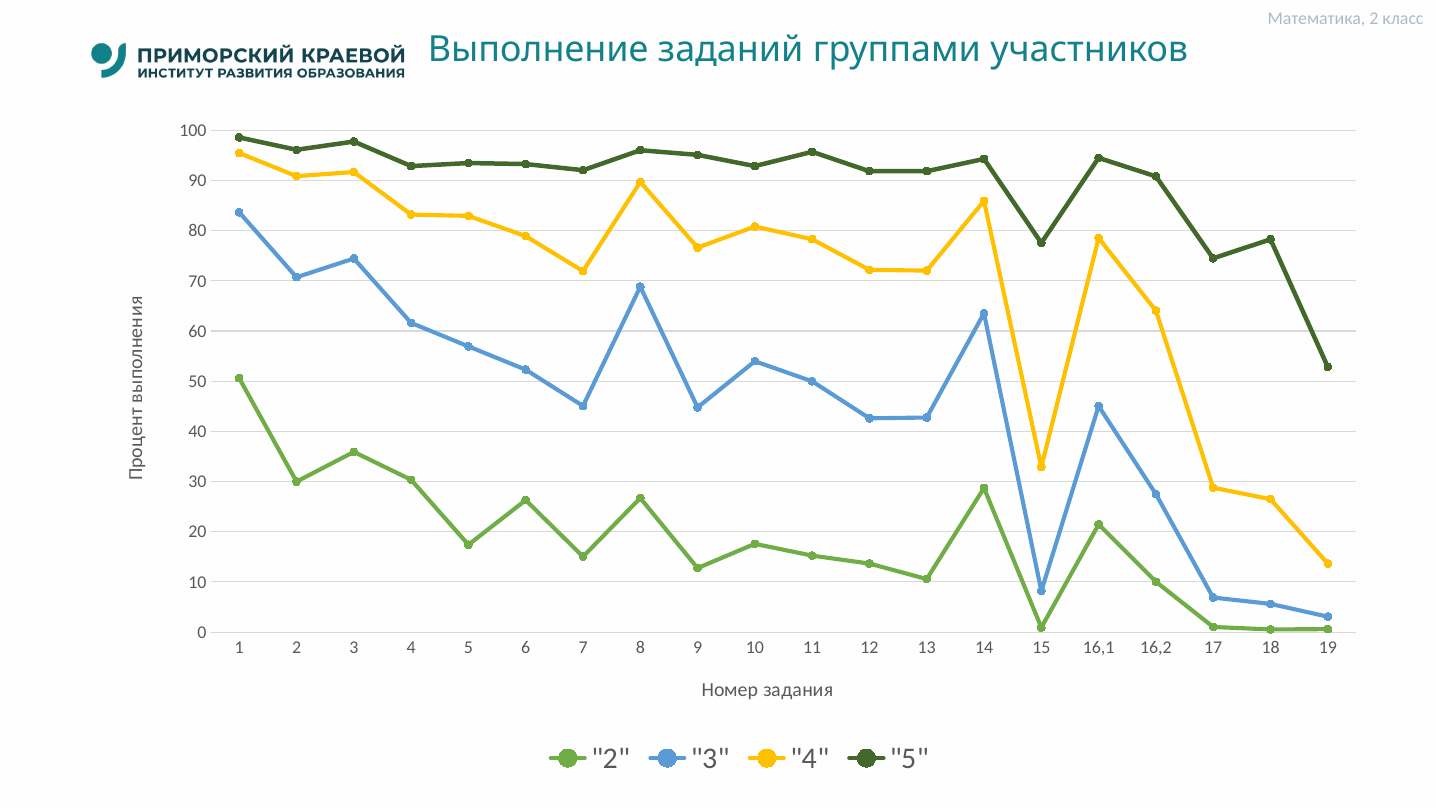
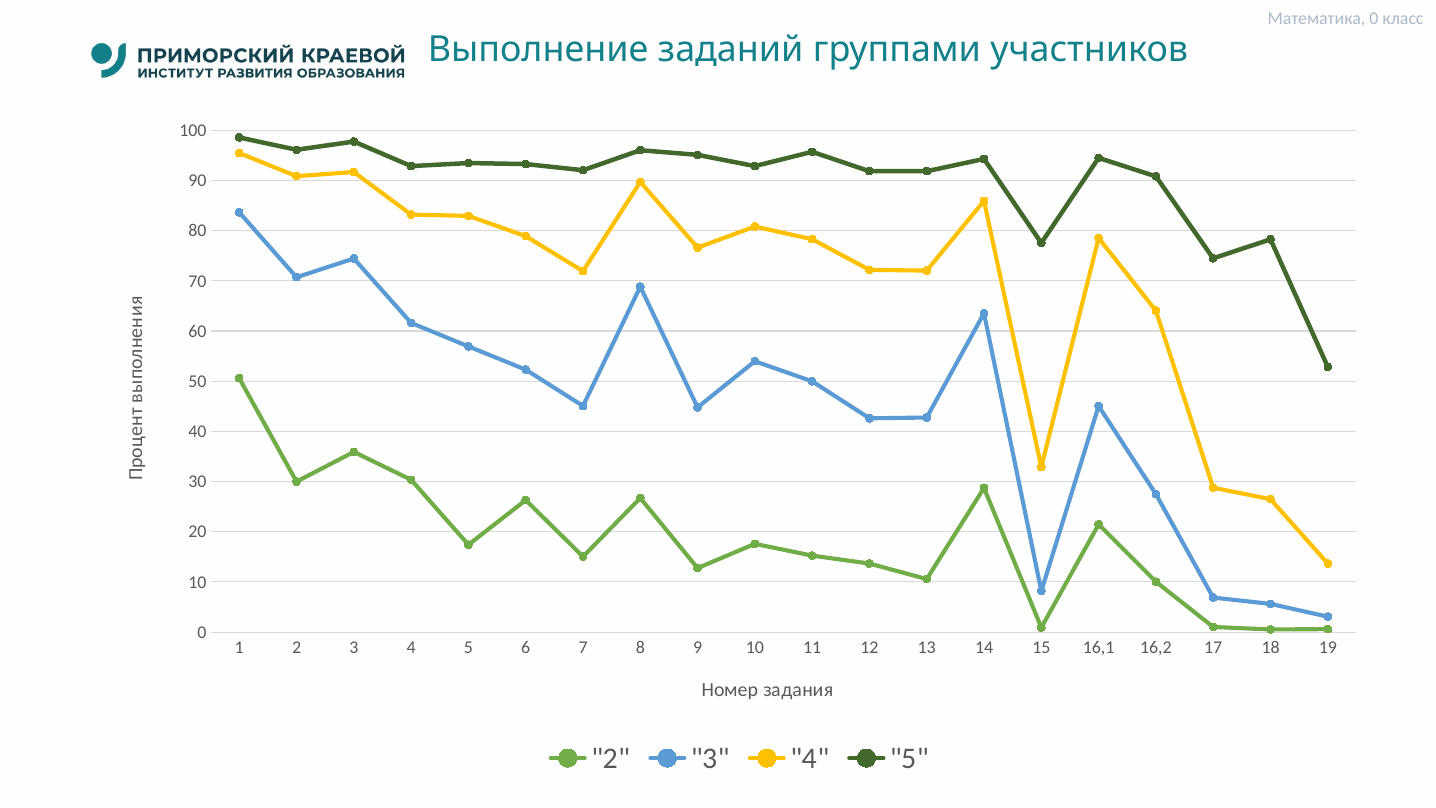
Математика 2: 2 -> 0 (1374, 19)
